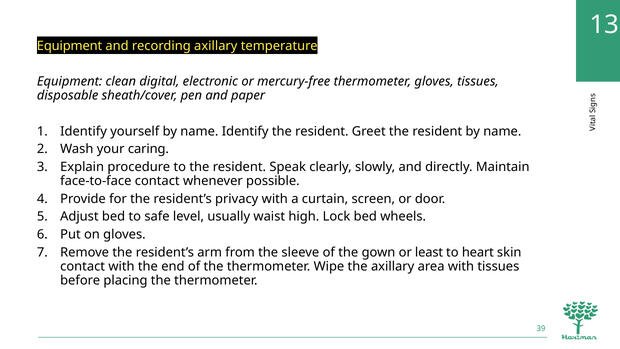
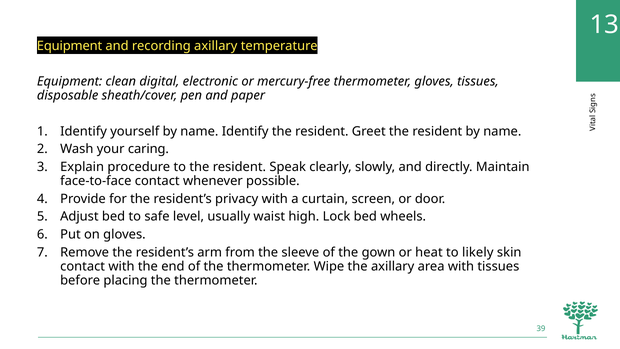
least: least -> heat (429, 252)
heart: heart -> likely (478, 252)
